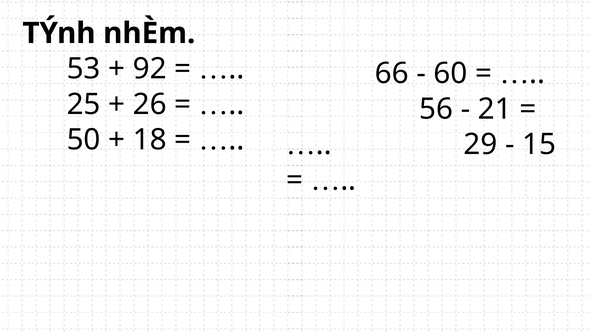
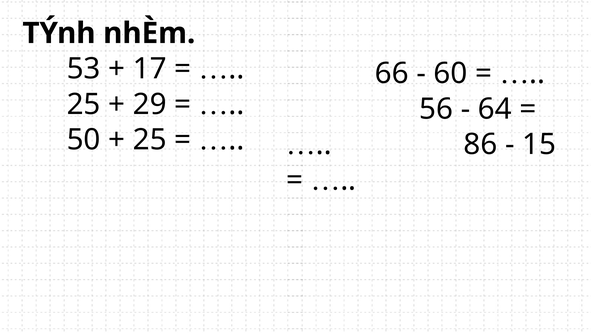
92: 92 -> 17 (150, 69)
26: 26 -> 29 (150, 104)
21: 21 -> 64 (495, 109)
29: 29 -> 86 (481, 144)
18: 18 -> 25 (150, 140)
